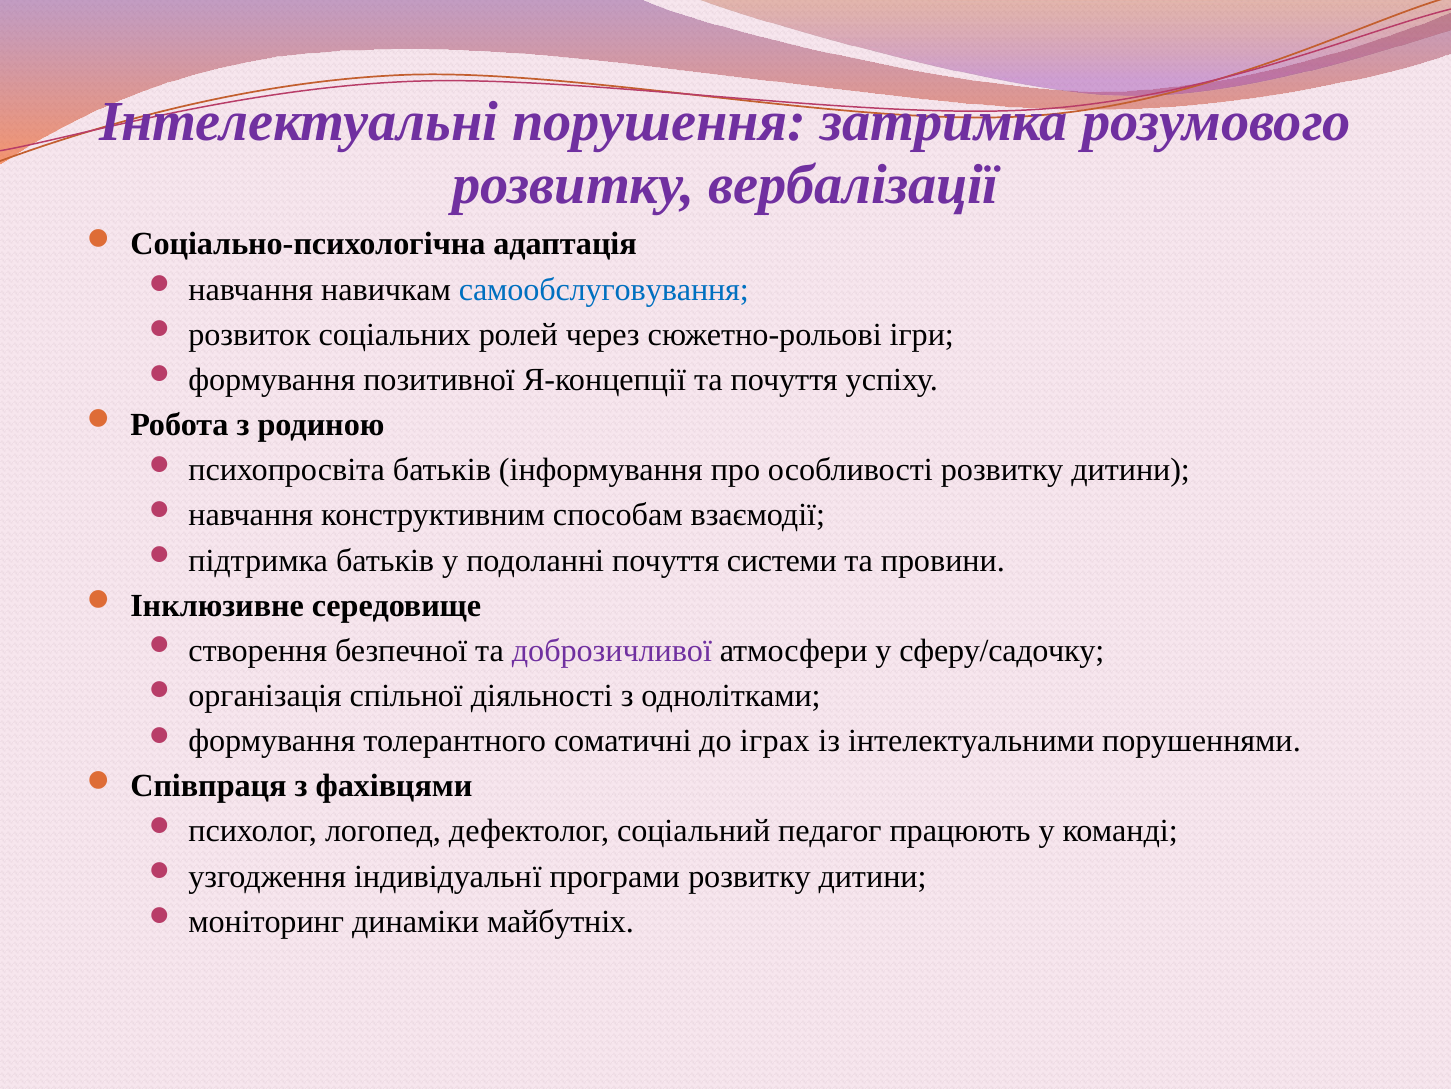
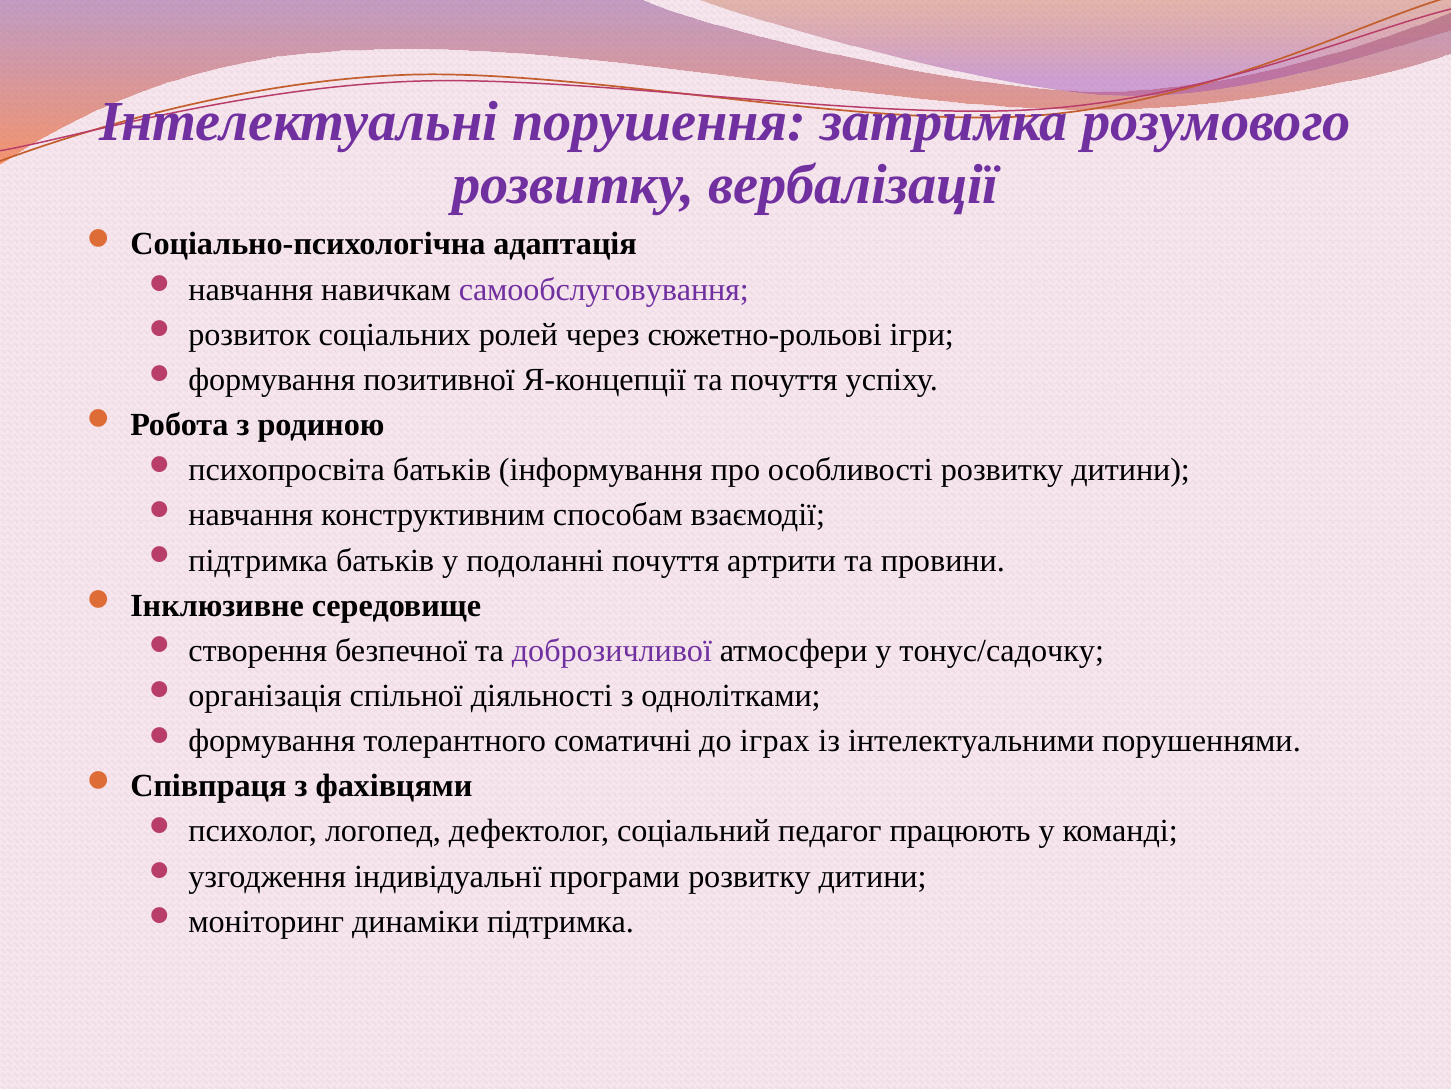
самообслуговування colour: blue -> purple (604, 289)
системи: системи -> артрити (782, 560)
сферу/садочку: сферу/садочку -> тонус/садочку (1002, 650)
динаміки майбутніх: майбутніх -> підтримка (560, 921)
